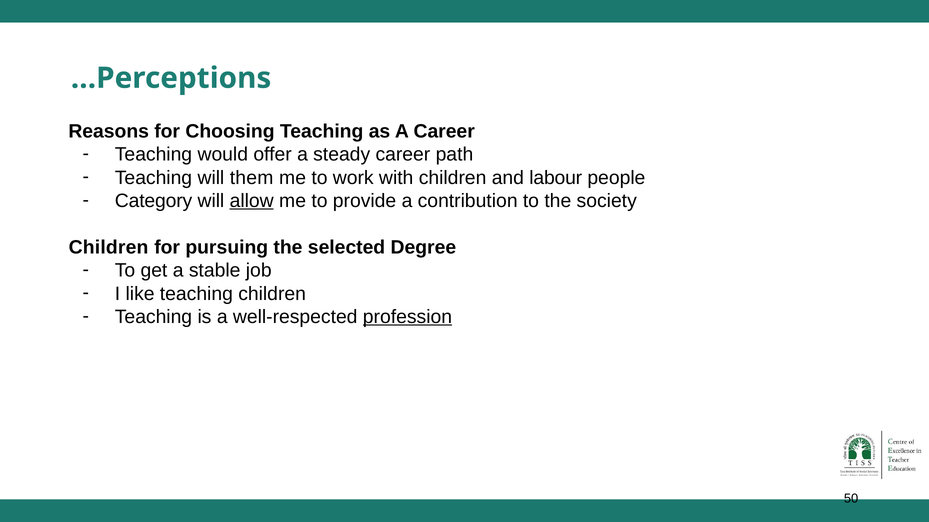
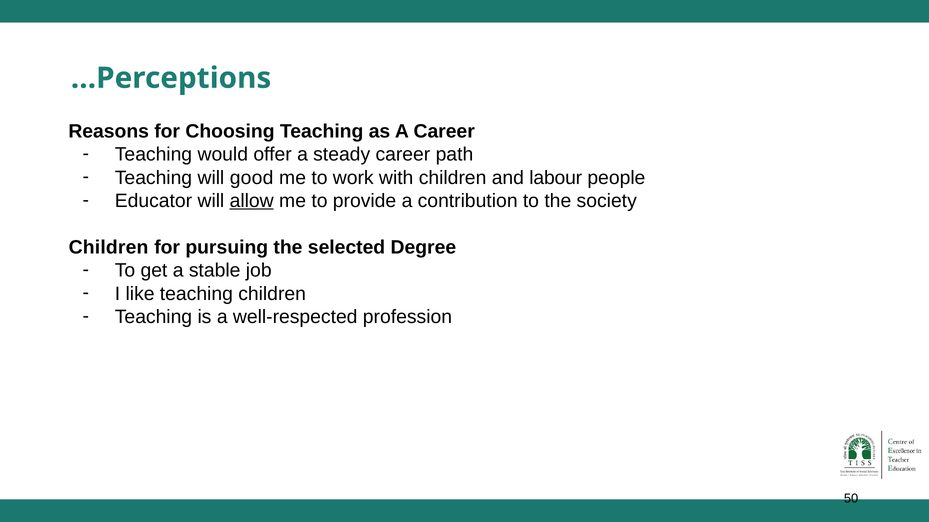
them: them -> good (252, 178)
Category: Category -> Educator (153, 201)
profession underline: present -> none (407, 317)
